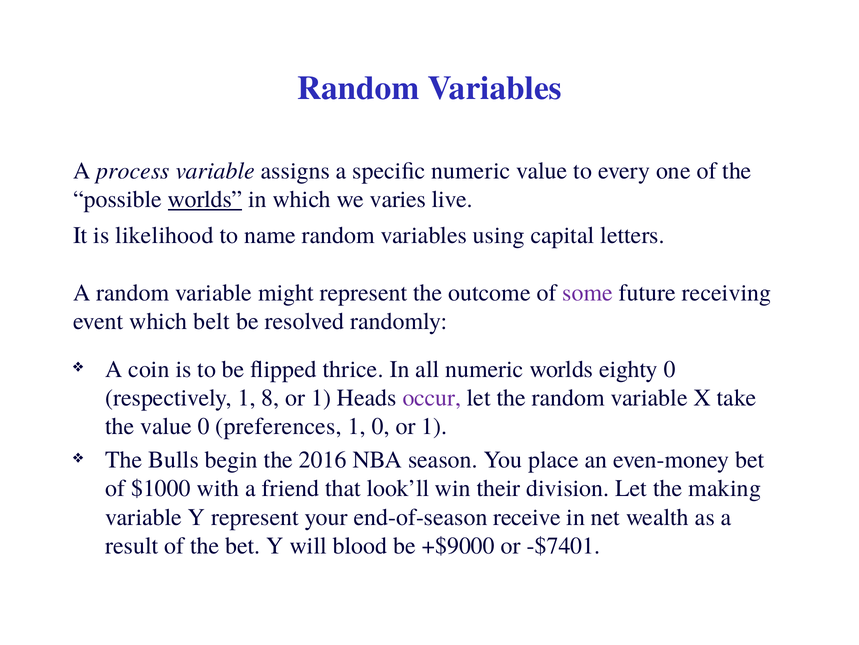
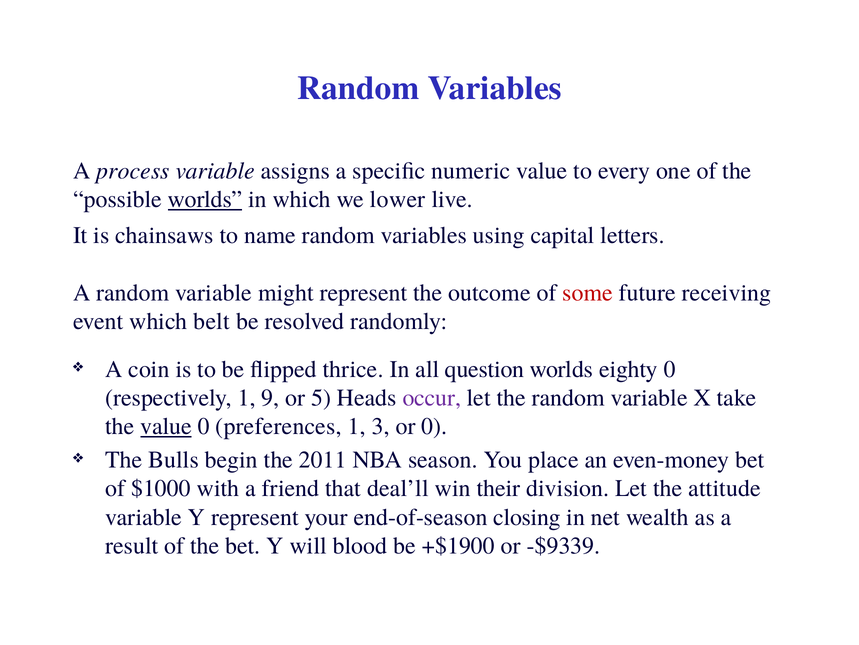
varies: varies -> lower (398, 199)
likelihood: likelihood -> chainsaws (164, 235)
some colour: purple -> red (588, 292)
all numeric: numeric -> question (485, 369)
8: 8 -> 9 (270, 397)
1: 1 -> 5 (321, 397)
value underline: none -> present (166, 426)
1 0: 0 -> 3 (381, 426)
1: 1 -> 0 (434, 426)
2016: 2016 -> 2011 (323, 459)
look’ll: look’ll -> deal’ll (398, 488)
making: making -> attitude (725, 488)
receive: receive -> closing (527, 517)
+$9000: +$9000 -> +$1900 (458, 545)
-$7401: -$7401 -> -$9339 (564, 545)
